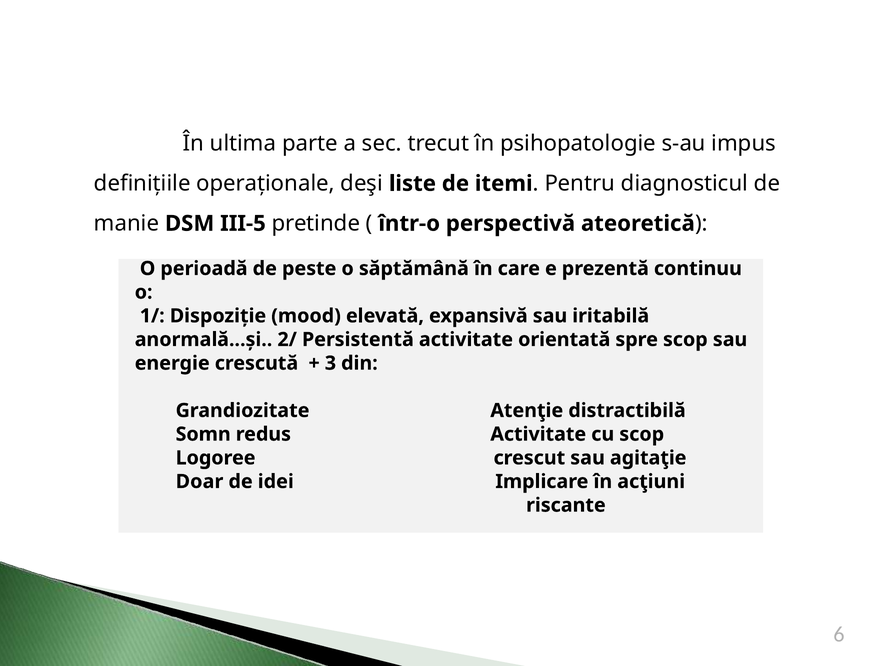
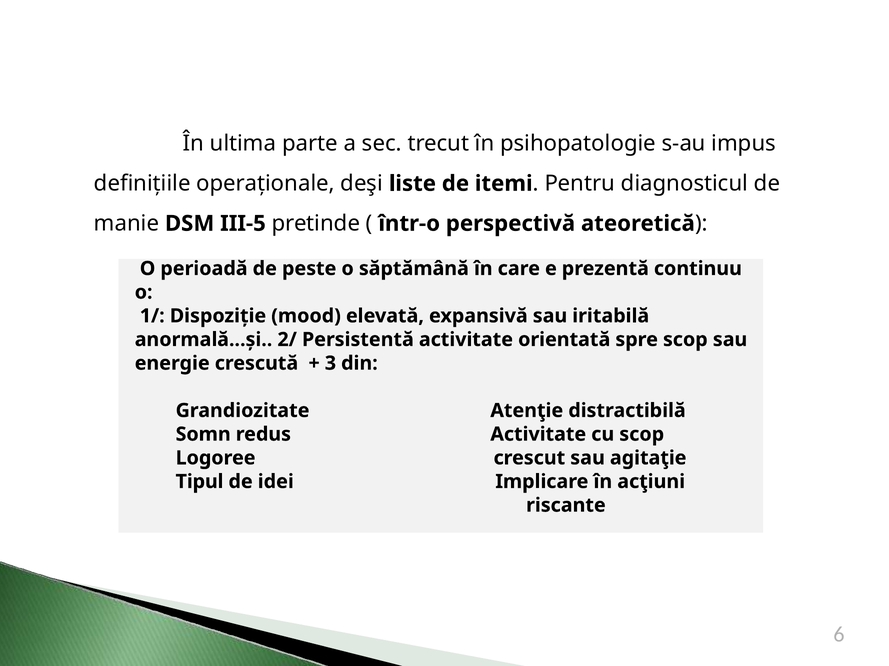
Doar: Doar -> Tipul (200, 482)
